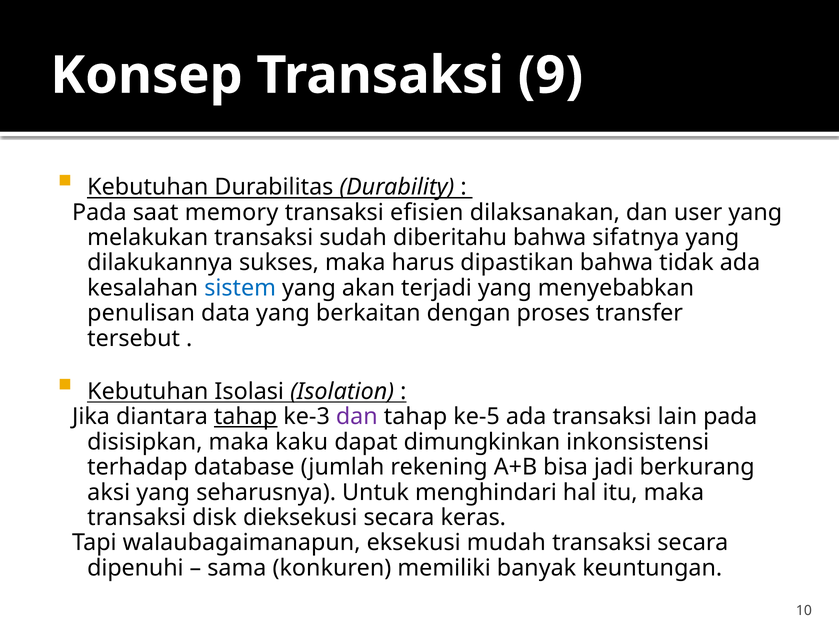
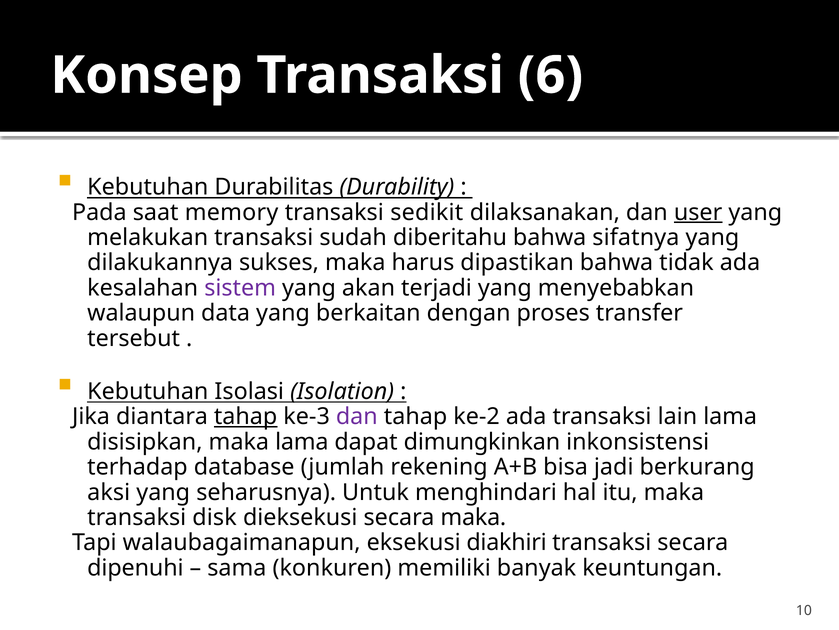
9: 9 -> 6 (550, 75)
efisien: efisien -> sedikit (427, 212)
user underline: none -> present (698, 212)
sistem colour: blue -> purple (240, 288)
penulisan: penulisan -> walaupun (141, 313)
ke-5: ke-5 -> ke-2 (477, 416)
lain pada: pada -> lama (730, 416)
maka kaku: kaku -> lama (302, 441)
secara keras: keras -> maka (473, 517)
mudah: mudah -> diakhiri (507, 542)
